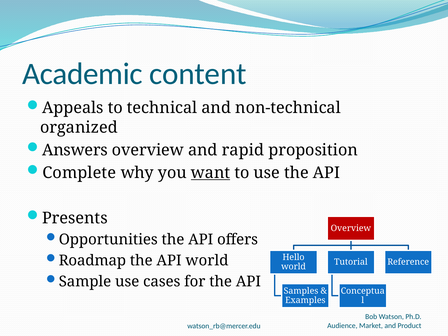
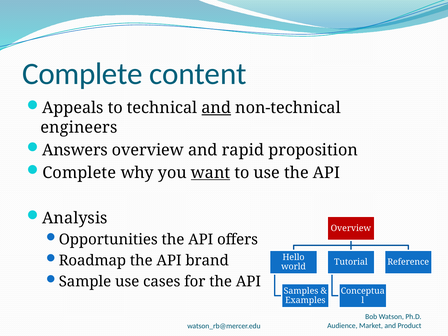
Academic: Academic -> Complete (82, 74)
and underline: none -> present (216, 108)
organized: organized -> engineers (79, 127)
Presents: Presents -> Analysis (75, 218)
API world: world -> brand (207, 261)
